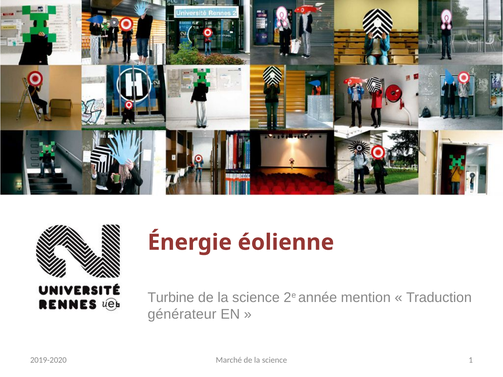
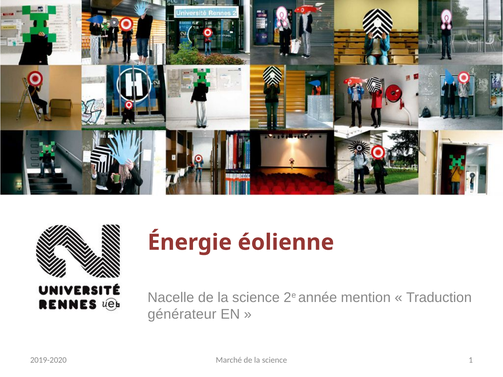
Turbine: Turbine -> Nacelle (171, 298)
